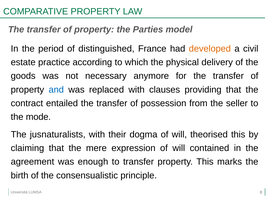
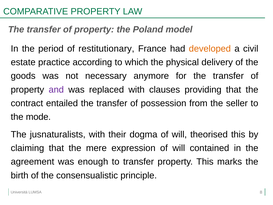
Parties: Parties -> Poland (148, 29)
distinguished: distinguished -> restitutionary (106, 49)
and colour: blue -> purple (56, 90)
